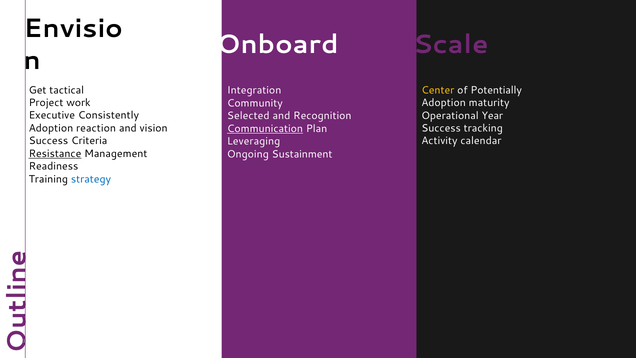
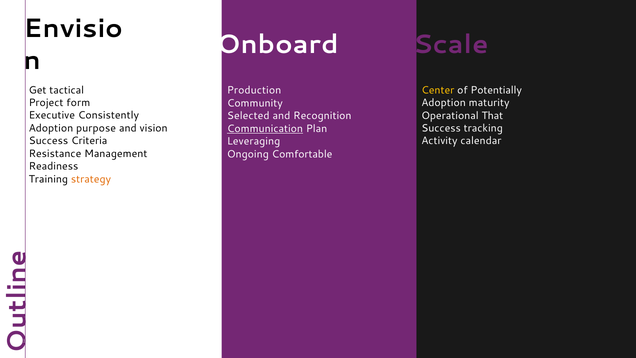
Integration: Integration -> Production (254, 90)
work: work -> form (78, 103)
Year: Year -> That (492, 115)
reaction: reaction -> purpose (96, 128)
Resistance underline: present -> none (55, 154)
Sustainment: Sustainment -> Comfortable (302, 154)
strategy colour: blue -> orange (91, 179)
